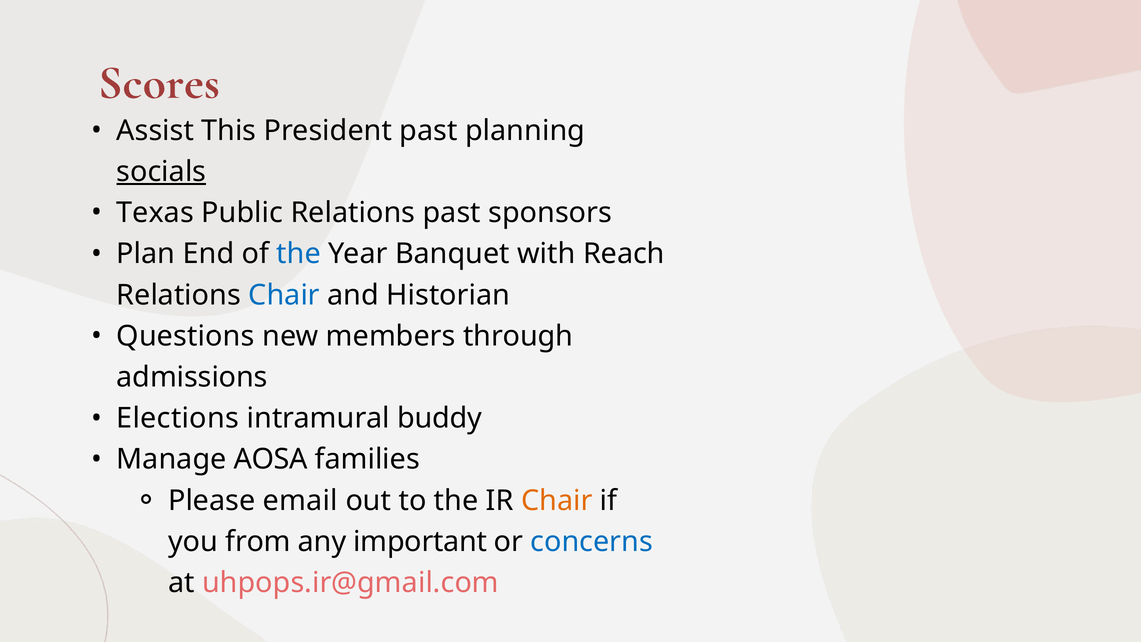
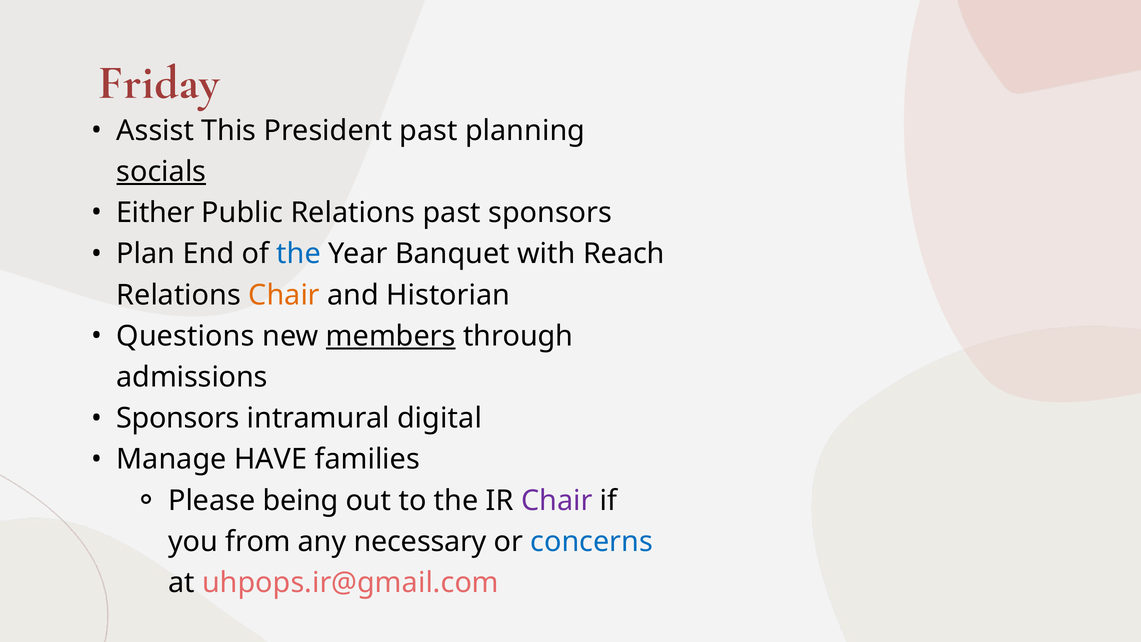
Scores: Scores -> Friday (159, 82)
Texas: Texas -> Either (155, 213)
Chair colour: blue -> orange (284, 295)
members underline: none -> present (391, 336)
Elections: Elections -> Sponsors (178, 418)
buddy: buddy -> digital (439, 418)
AOSA: AOSA -> HAVE (271, 459)
email: email -> being (301, 500)
Chair colour: orange -> purple (557, 500)
important: important -> necessary (420, 542)
